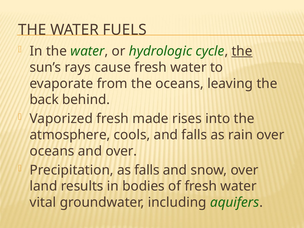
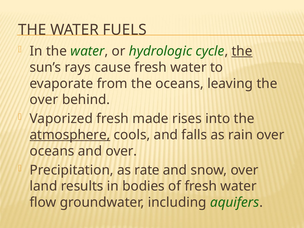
back: back -> over (44, 100)
atmosphere underline: none -> present (70, 135)
as falls: falls -> rate (147, 170)
vital: vital -> flow (43, 202)
